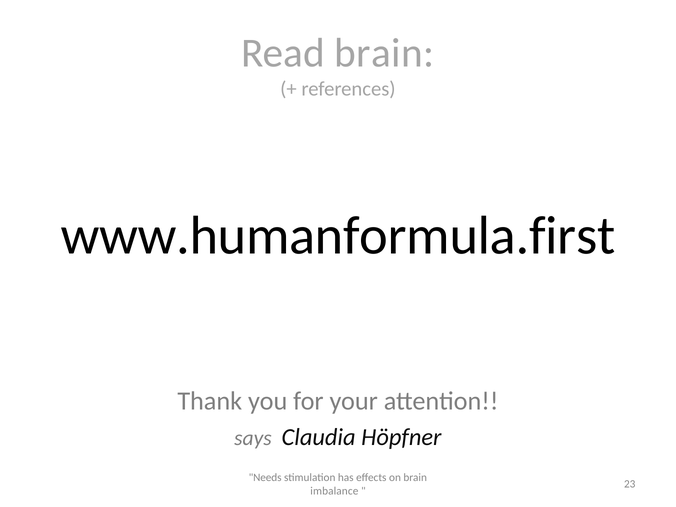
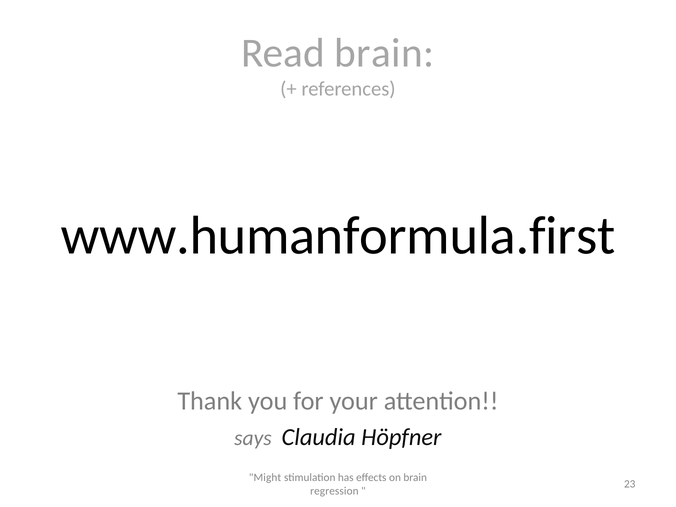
Needs: Needs -> Might (265, 477)
imbalance: imbalance -> regression (334, 491)
